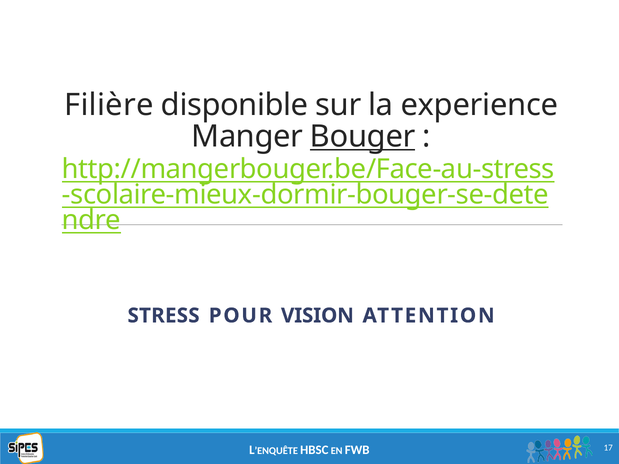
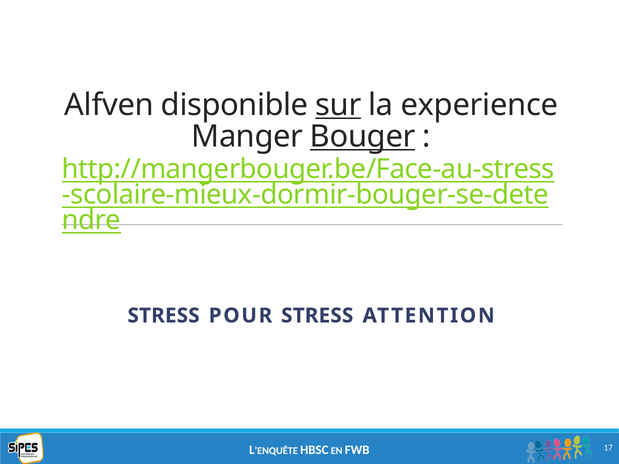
Filière: Filière -> Alfven (109, 105)
sur underline: none -> present (338, 105)
POUR VISION: VISION -> STRESS (317, 316)
